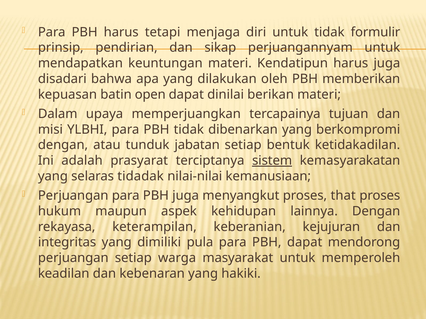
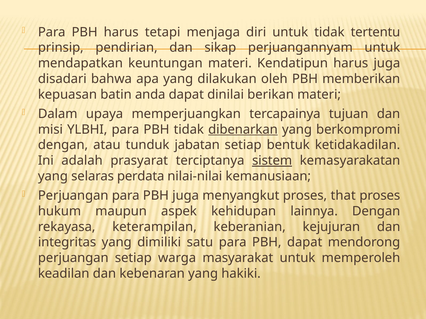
formulir: formulir -> tertentu (375, 32)
open: open -> anda (150, 95)
dibenarkan underline: none -> present (243, 130)
tidadak: tidadak -> perdata (141, 176)
pula: pula -> satu (200, 243)
